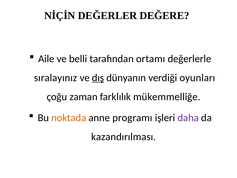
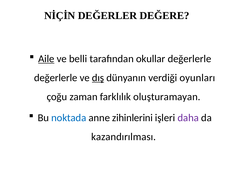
Aile underline: none -> present (46, 59)
ortamı: ortamı -> okullar (151, 59)
sıralayınız: sıralayınız -> değerlerle (56, 78)
mükemmelliğe: mükemmelliğe -> oluşturamayan (167, 97)
noktada colour: orange -> blue (69, 118)
programı: programı -> zihinlerini (132, 118)
